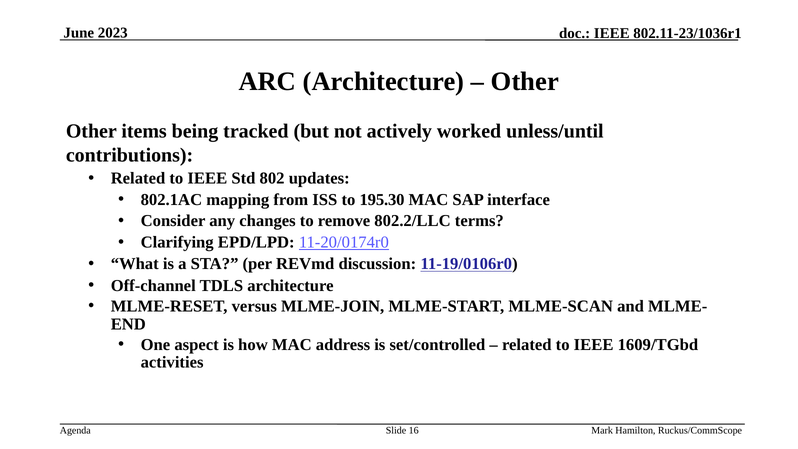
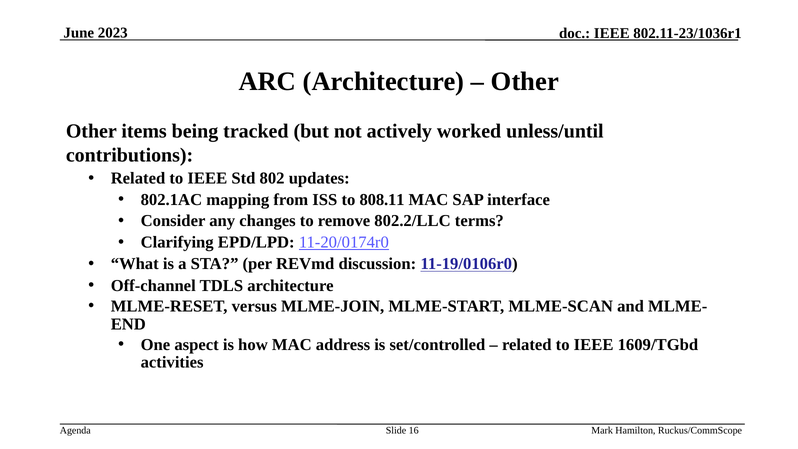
195.30: 195.30 -> 808.11 (382, 200)
